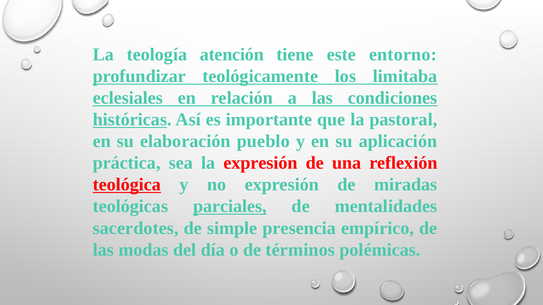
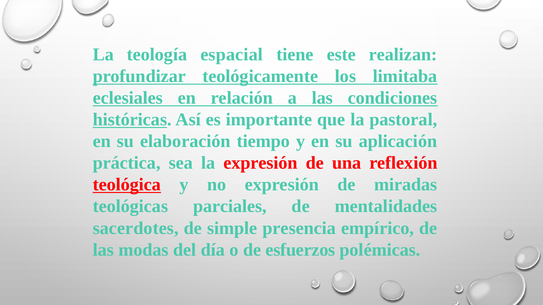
atención: atención -> espacial (232, 55)
entorno: entorno -> realizan (403, 55)
pueblo: pueblo -> tiempo (263, 141)
parciales underline: present -> none (230, 207)
términos: términos -> esfuerzos (300, 250)
